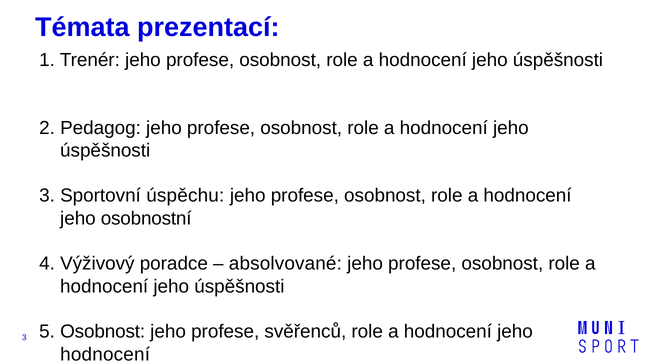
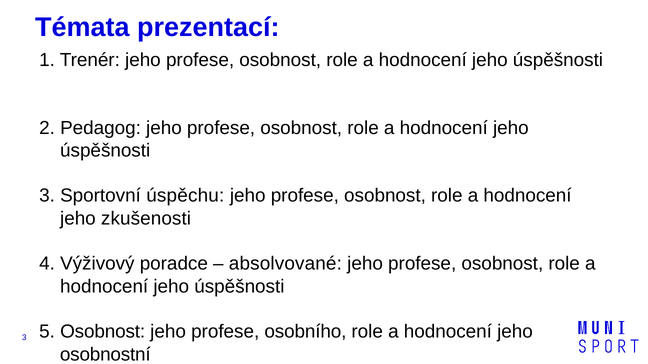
osobnostní: osobnostní -> zkušenosti (146, 219)
svěřenců: svěřenců -> osobního (305, 332)
hodnocení: hodnocení -> osobnostní (105, 355)
